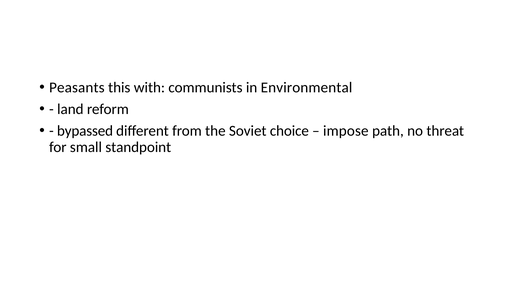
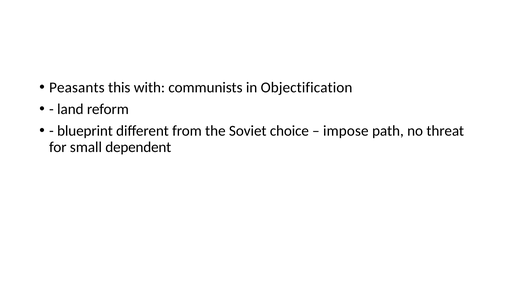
Environmental: Environmental -> Objectification (307, 87)
bypassed: bypassed -> blueprint (85, 131)
standpoint: standpoint -> dependent (138, 147)
